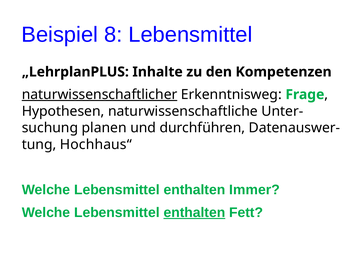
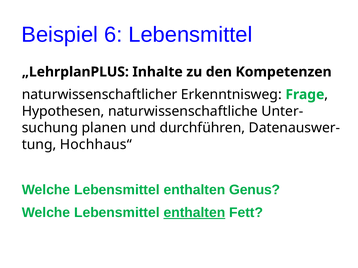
8: 8 -> 6 (113, 35)
naturwissenschaftlicher underline: present -> none (100, 95)
Immer: Immer -> Genus (255, 190)
